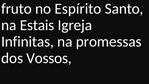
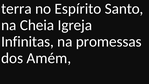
fruto: fruto -> terra (16, 9)
Estais: Estais -> Cheia (37, 25)
Vossos: Vossos -> Amém (49, 58)
